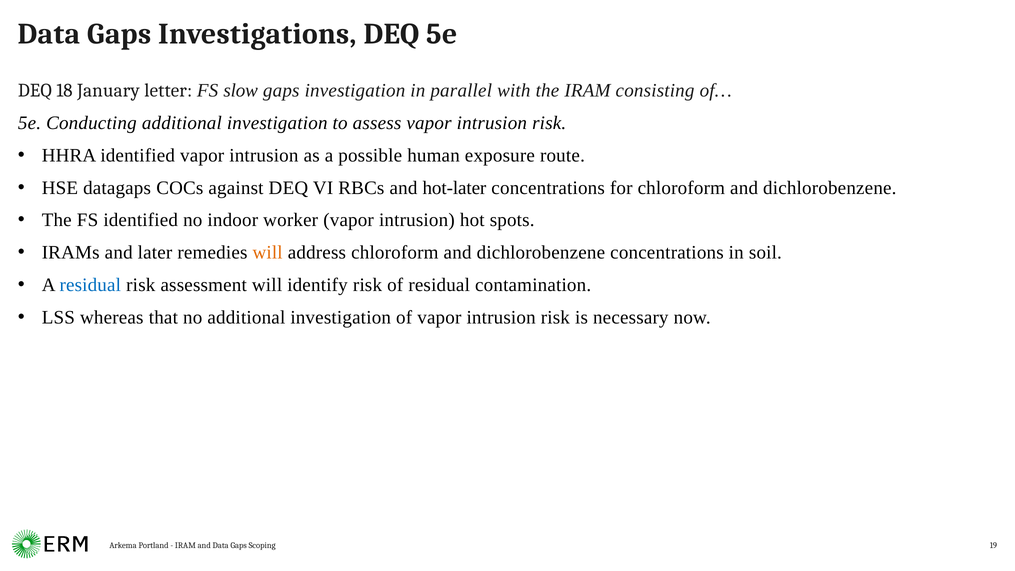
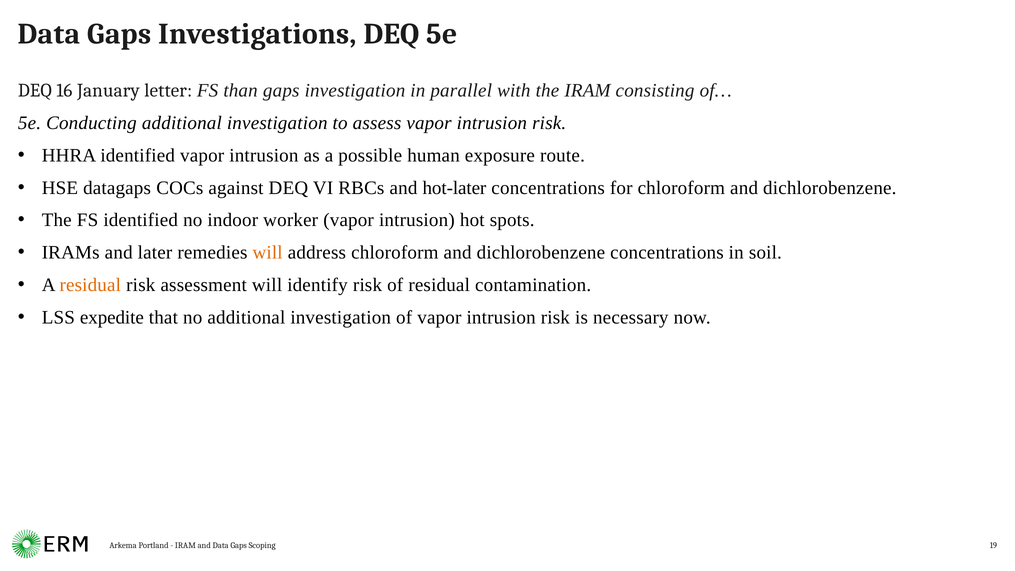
18: 18 -> 16 (64, 91)
slow: slow -> than (241, 91)
residual colour: blue -> orange (90, 285)
whereas: whereas -> expedite (112, 317)
